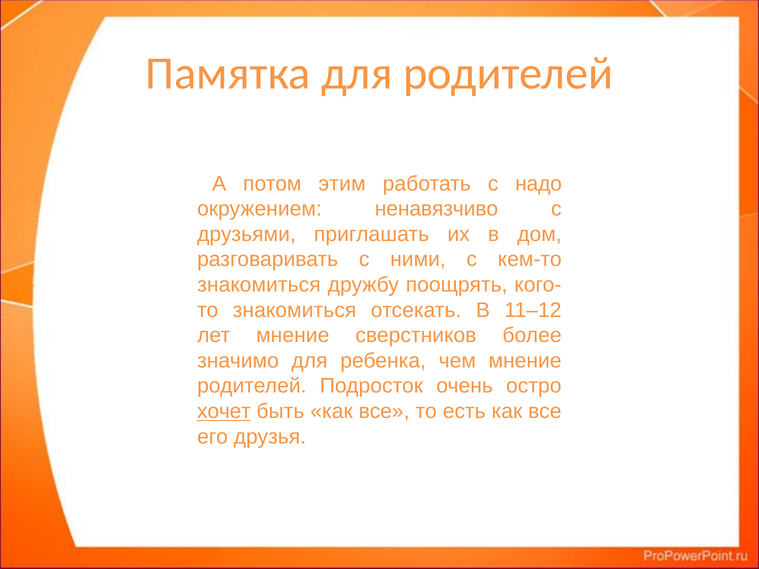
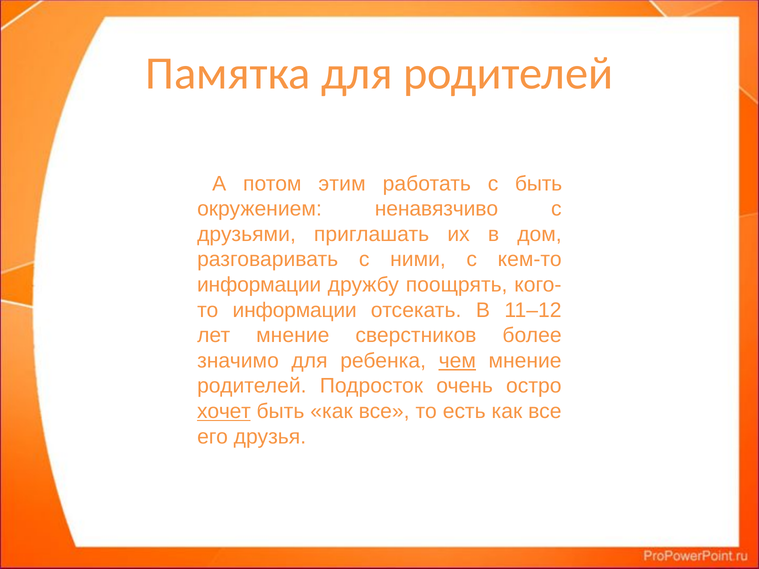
с надо: надо -> быть (539, 184)
знакомиться: знакомиться -> информации (259, 285)
то знакомиться: знакомиться -> информации (295, 310)
чем underline: none -> present (457, 361)
